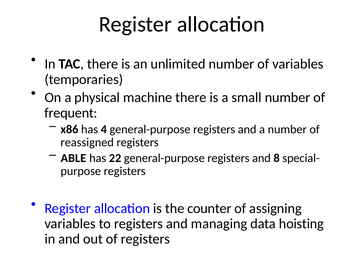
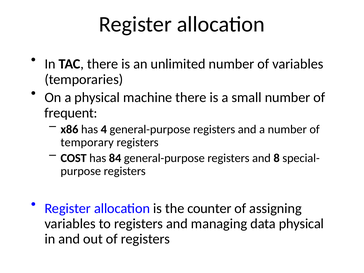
reassigned: reassigned -> temporary (87, 142)
ABLE: ABLE -> COST (74, 158)
22: 22 -> 84 (115, 158)
data hoisting: hoisting -> physical (301, 224)
